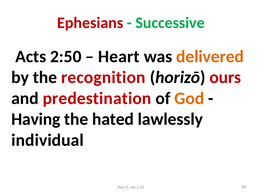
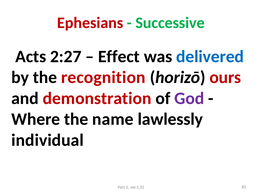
2:50: 2:50 -> 2:27 (66, 57)
Heart: Heart -> Effect (119, 57)
delivered colour: orange -> blue (210, 57)
predestination: predestination -> demonstration (97, 99)
God colour: orange -> purple (189, 99)
Having: Having -> Where (36, 120)
hated: hated -> name (113, 120)
